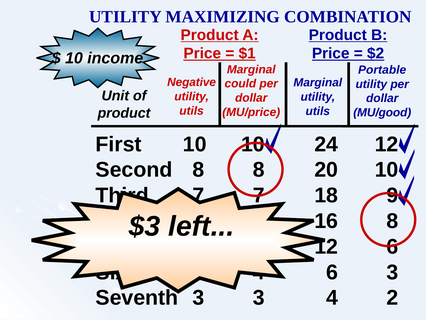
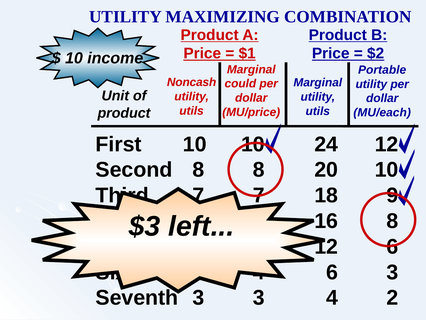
Negative: Negative -> Noncash (192, 82)
MU/good: MU/good -> MU/each (382, 112)
